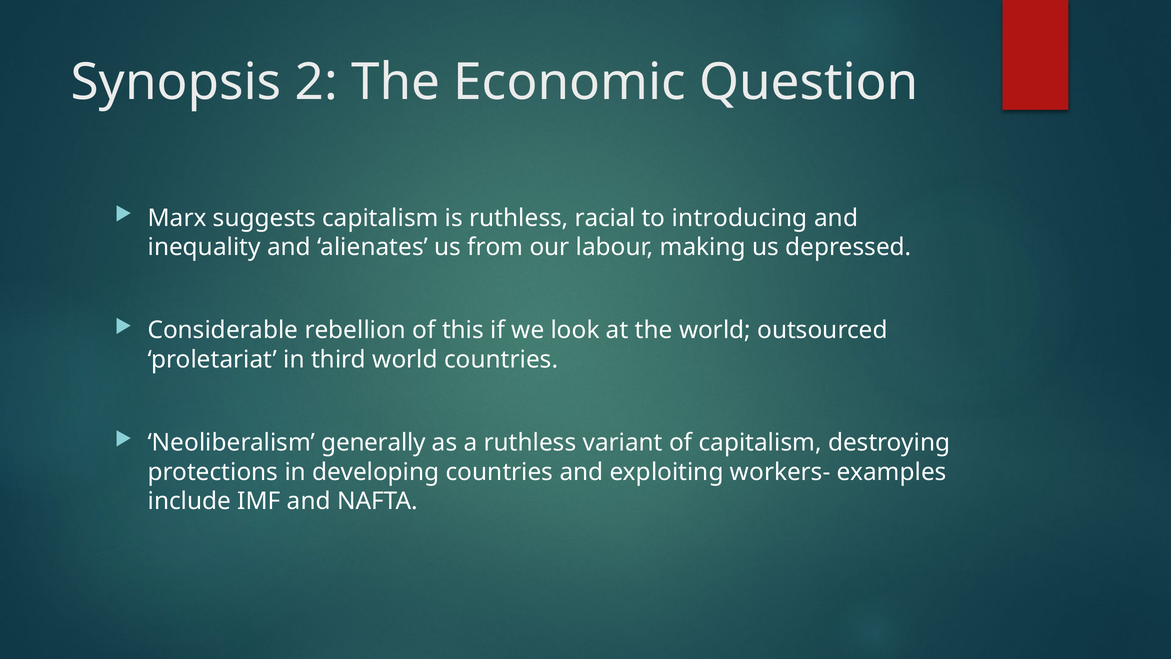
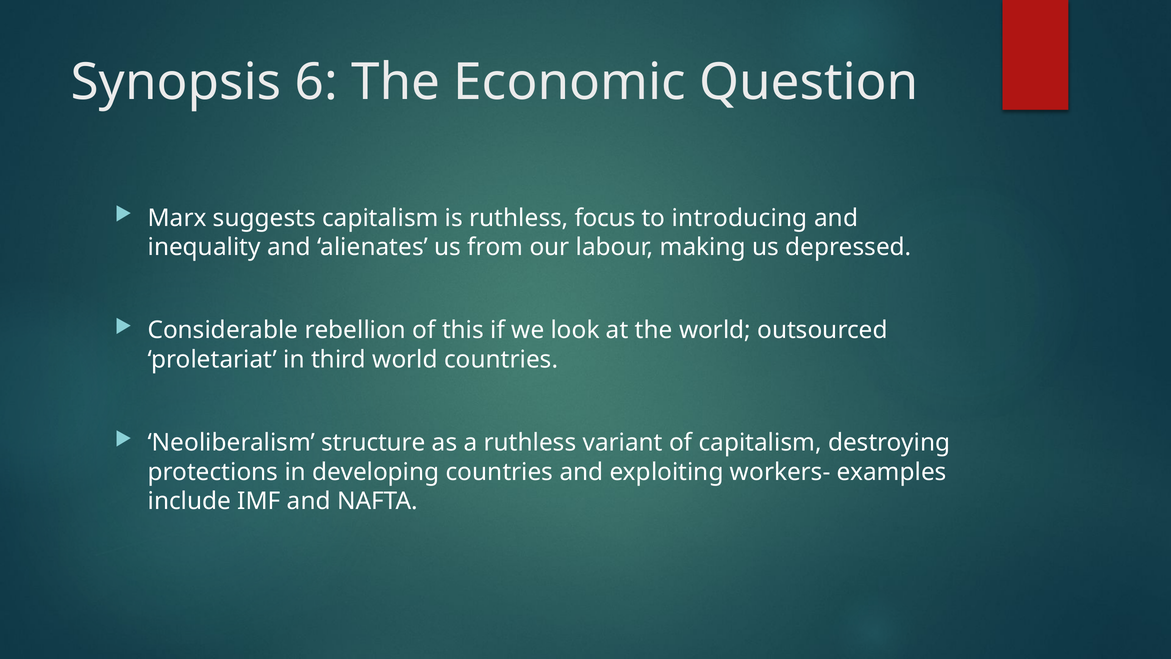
2: 2 -> 6 (316, 82)
racial: racial -> focus (605, 218)
generally: generally -> structure (373, 442)
